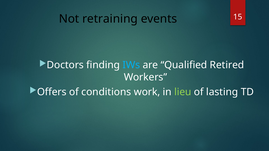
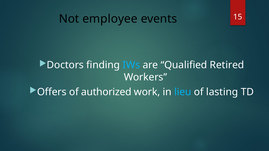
retraining: retraining -> employee (110, 19)
conditions: conditions -> authorized (106, 92)
lieu colour: light green -> light blue (183, 92)
